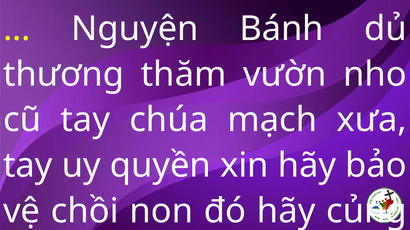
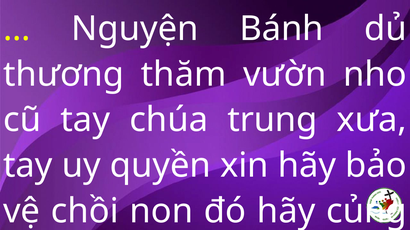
mạch: mạch -> trung (272, 120)
